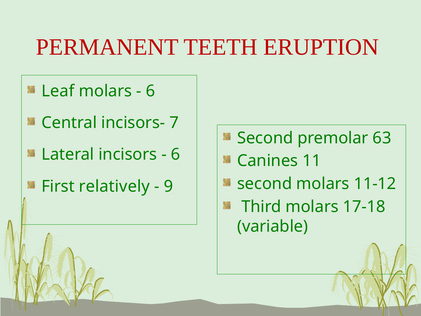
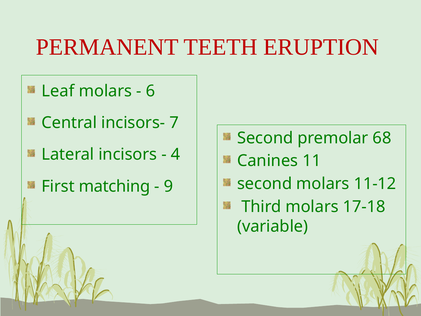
63: 63 -> 68 (382, 138)
6: 6 -> 4 (176, 154)
relatively: relatively -> matching (115, 186)
